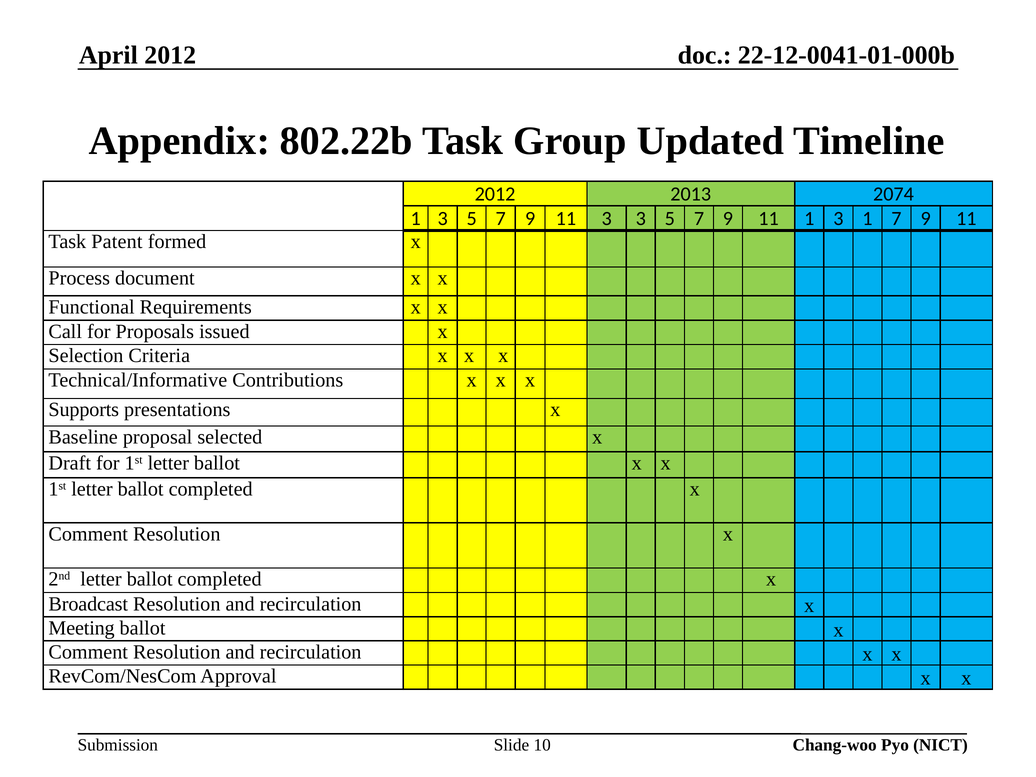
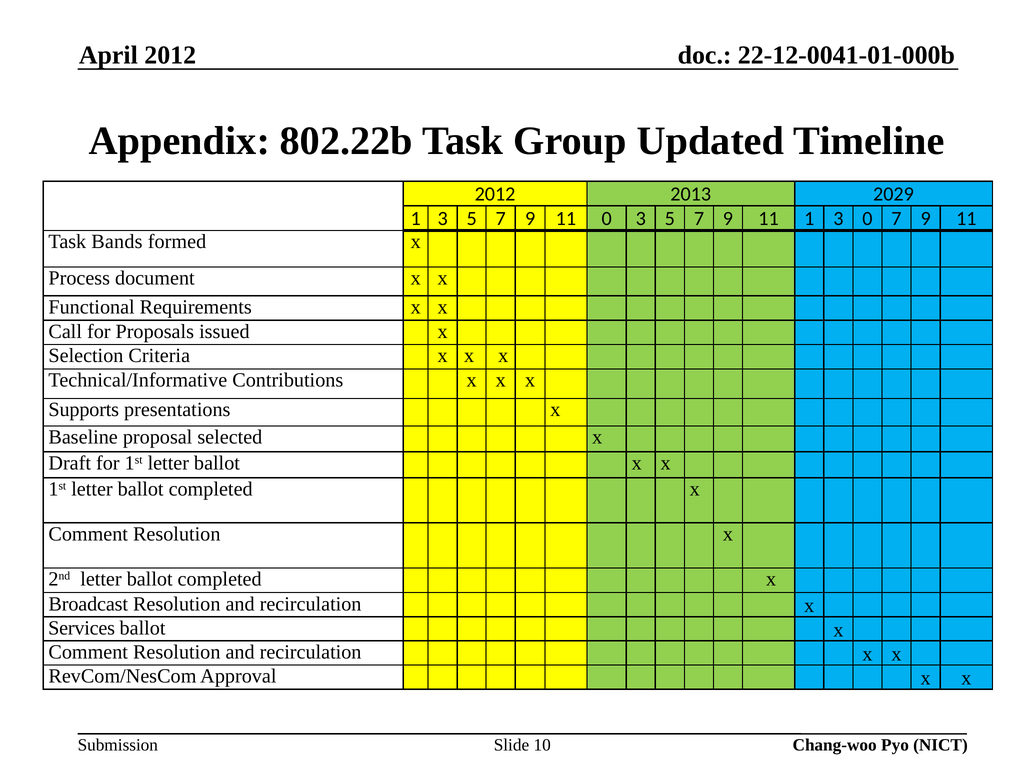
2074: 2074 -> 2029 (893, 194)
11 3: 3 -> 0 (607, 218)
3 1: 1 -> 0 (867, 218)
Patent: Patent -> Bands (117, 242)
Meeting: Meeting -> Services (82, 628)
